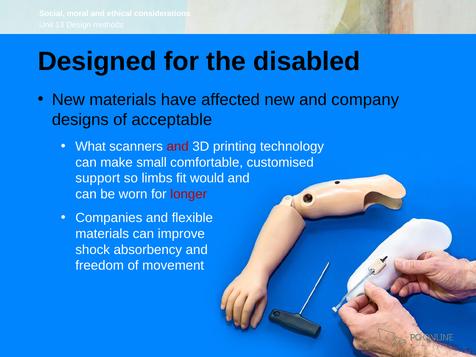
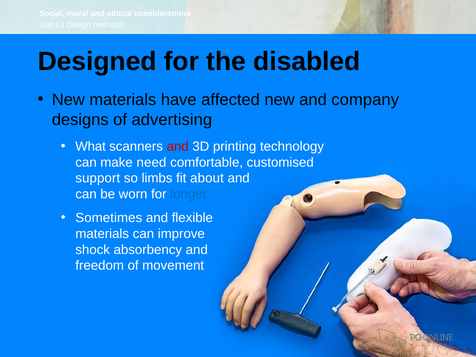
acceptable: acceptable -> advertising (172, 120)
small: small -> need (151, 162)
would: would -> about (207, 178)
longer colour: red -> blue (189, 194)
Companies: Companies -> Sometimes (109, 218)
